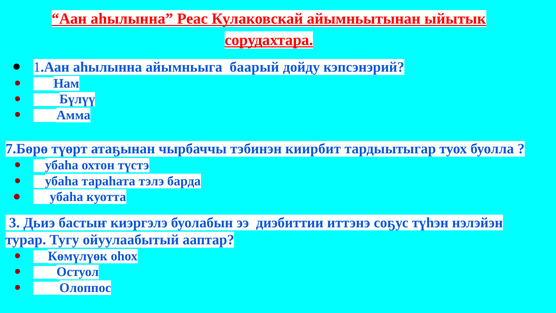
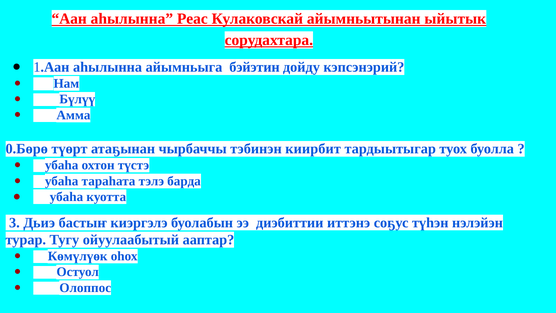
баарый: баарый -> бэйэтин (255, 67)
7.Бөрө: 7.Бөрө -> 0.Бөрө (27, 149)
